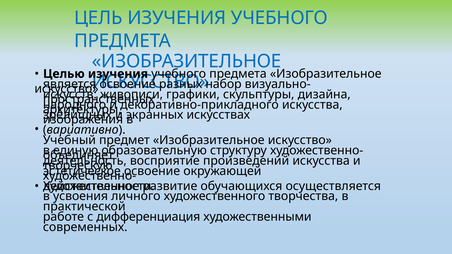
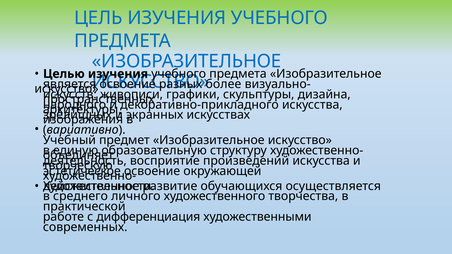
набор: набор -> более (223, 84)
усвоения: усвоения -> среднего (80, 196)
